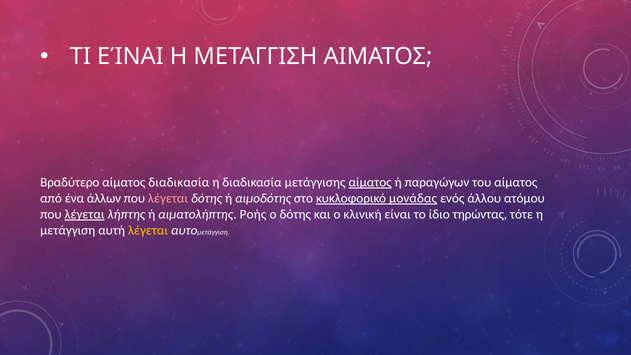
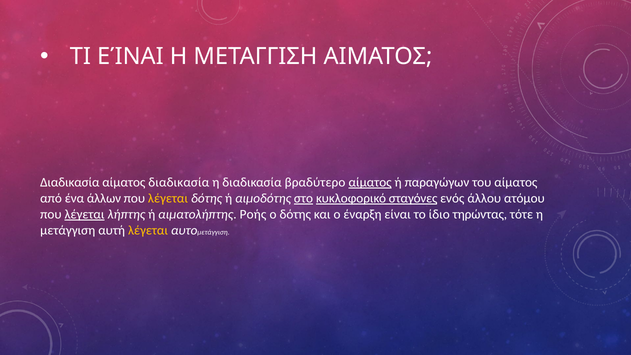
Βραδύτερο: Βραδύτερο -> Διαδικασία (70, 182)
μετάγγισης: μετάγγισης -> βραδύτερο (315, 182)
λέγεται colour: pink -> yellow (168, 198)
στο underline: none -> present (304, 198)
μονάδας: μονάδας -> σταγόνες (413, 198)
κλινική: κλινική -> έναρξη (362, 214)
